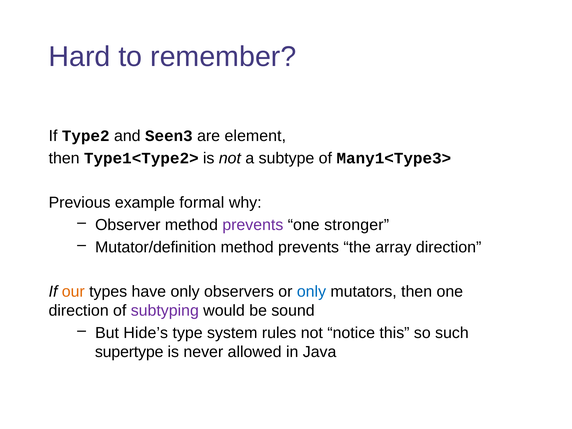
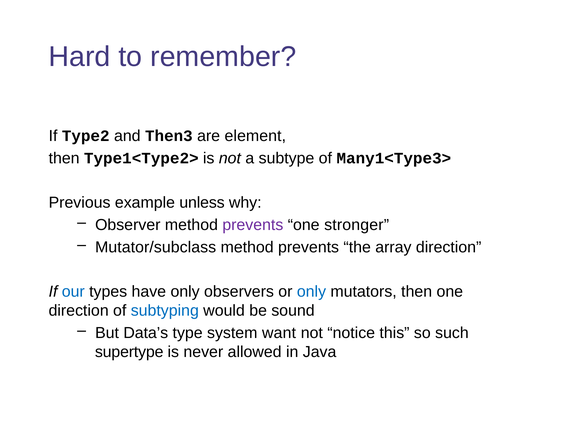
Seen3: Seen3 -> Then3 (169, 136)
formal: formal -> unless (202, 203)
Mutator/definition: Mutator/definition -> Mutator/subclass (156, 247)
our colour: orange -> blue (73, 292)
subtyping colour: purple -> blue (165, 311)
Hide’s: Hide’s -> Data’s (146, 333)
rules: rules -> want (279, 333)
